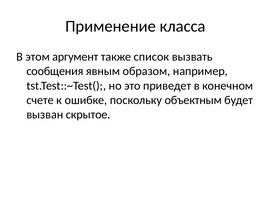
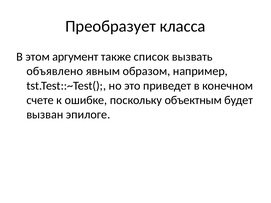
Применение: Применение -> Преобразует (111, 26)
сообщения: сообщения -> объявлено (55, 71)
скрытое: скрытое -> эпилоге (88, 115)
